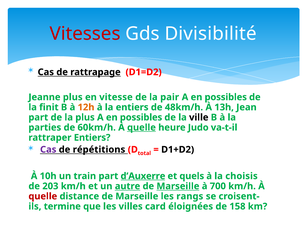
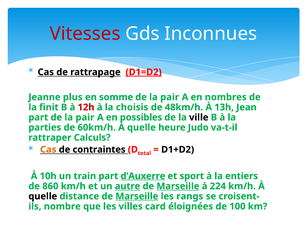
Divisibilité: Divisibilité -> Inconnues (211, 34)
D1=D2 underline: none -> present (144, 72)
vitesse: vitesse -> somme (116, 97)
possibles: possibles -> nombres (226, 97)
12h colour: orange -> red (86, 107)
la entiers: entiers -> choisis (132, 107)
part de la plus: plus -> pair (85, 117)
quelle underline: present -> none (141, 128)
rattraper Entiers: Entiers -> Calculs (92, 138)
Cas colour: purple -> orange (48, 150)
répétitions: répétitions -> contraintes (99, 150)
quels: quels -> sport (192, 176)
choisis: choisis -> entiers (242, 176)
203: 203 -> 860 (50, 186)
700: 700 -> 224 (218, 186)
quelle colour: red -> black (43, 196)
Marseille underline: none -> present (137, 196)
termine: termine -> nombre (62, 207)
158: 158 -> 100 (237, 207)
